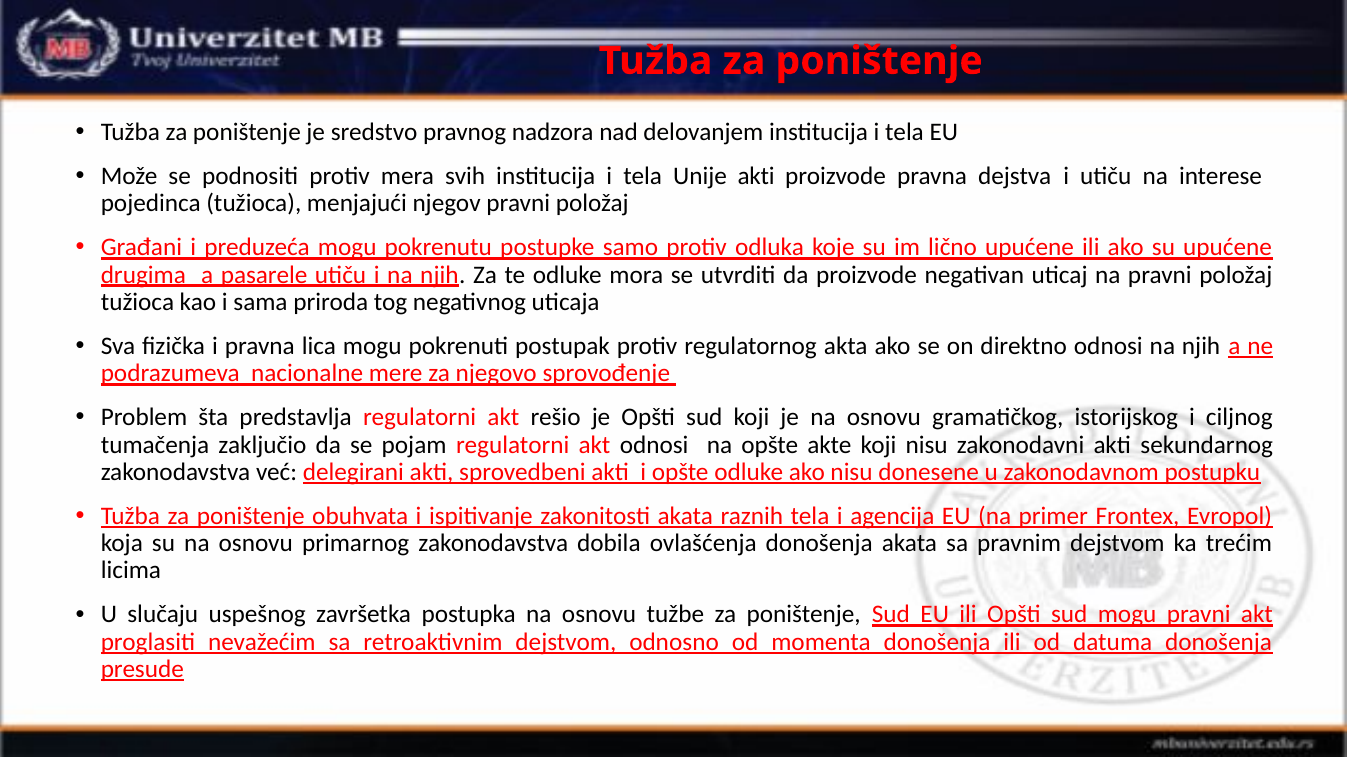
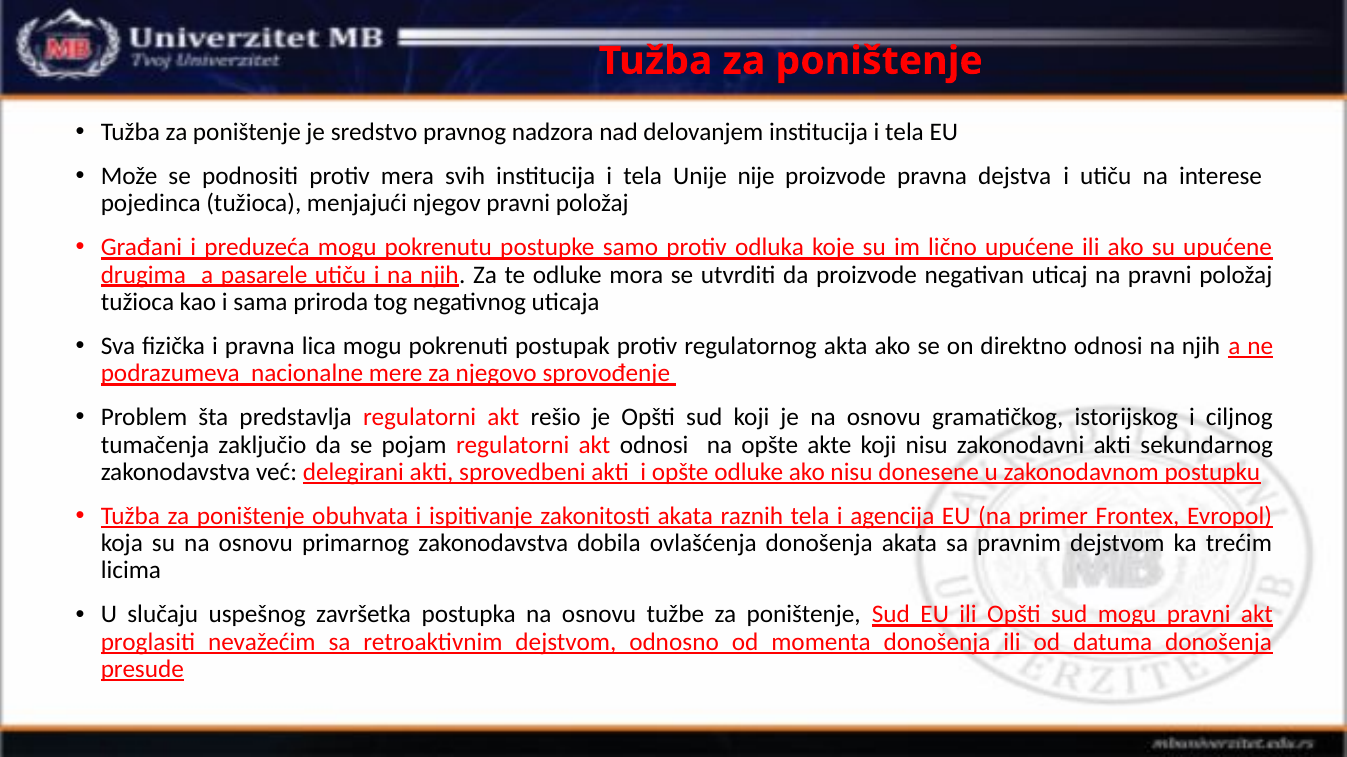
Unije akti: akti -> nije (756, 176)
